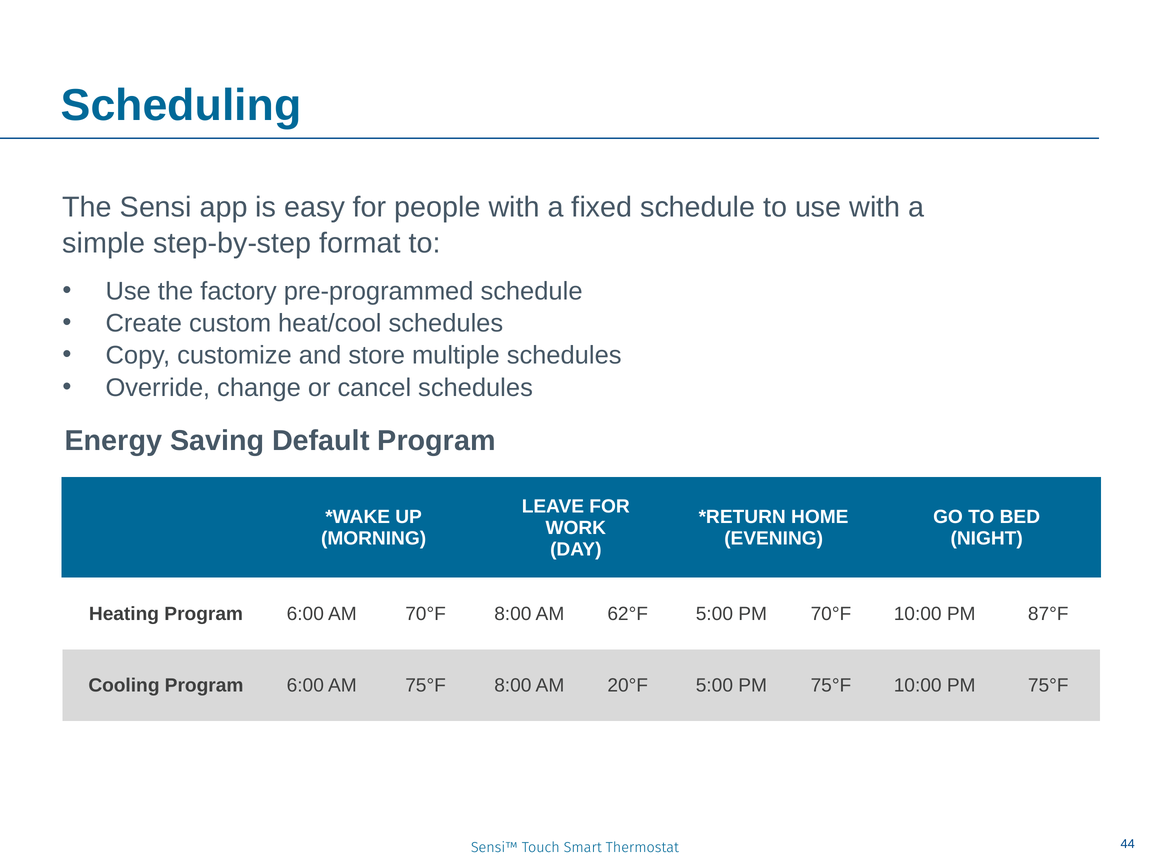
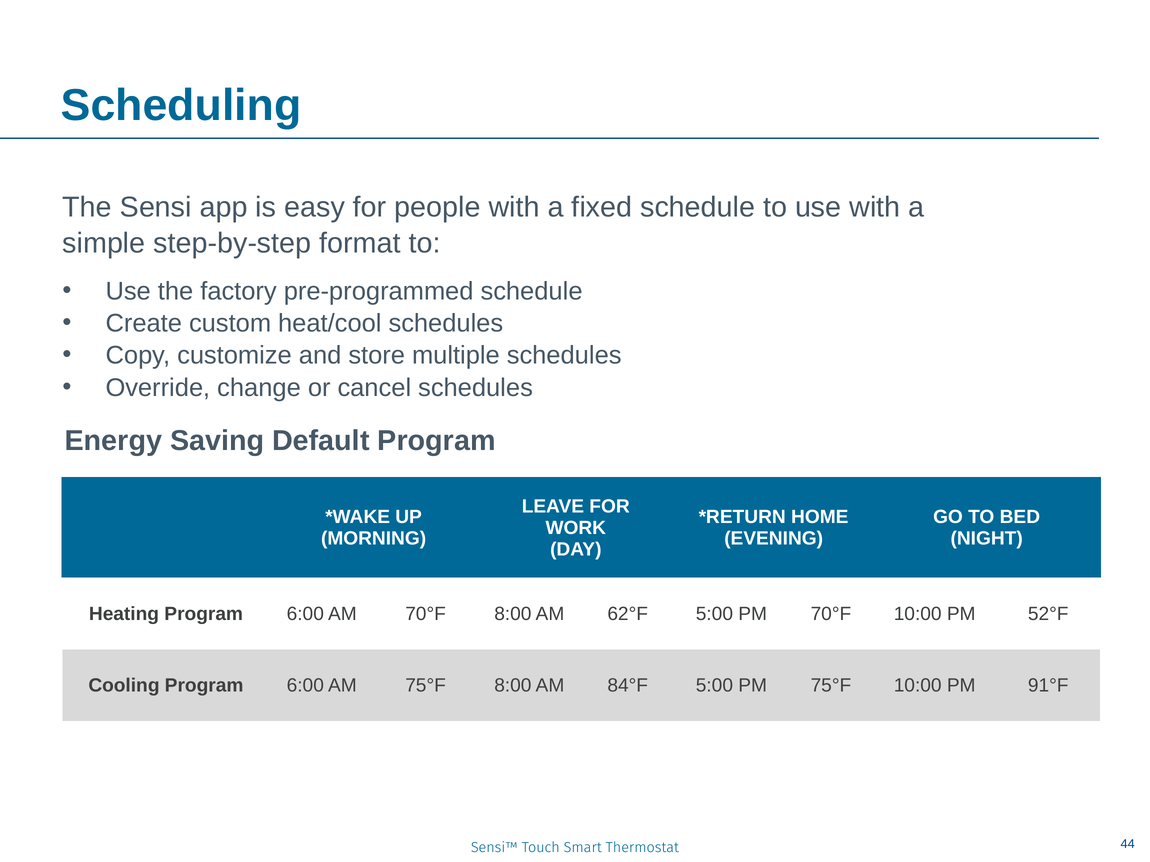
87°F: 87°F -> 52°F (1048, 614)
20°F: 20°F -> 84°F (628, 686)
10:00 PM 75°F: 75°F -> 91°F (1048, 686)
